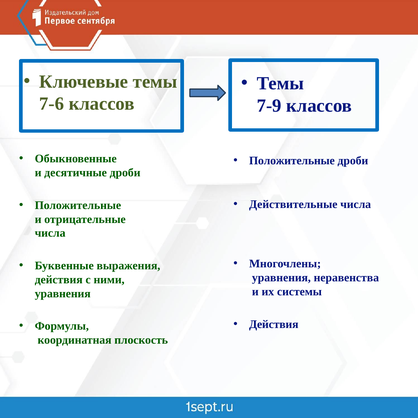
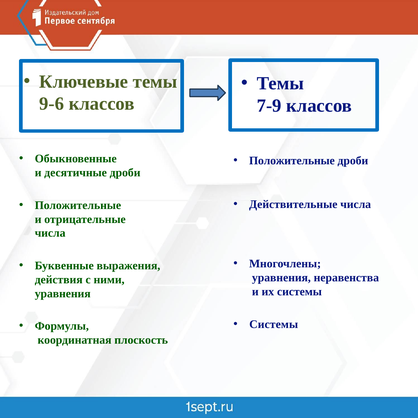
7-6: 7-6 -> 9-6 (52, 104)
Действия: Действия -> Системы (274, 324)
